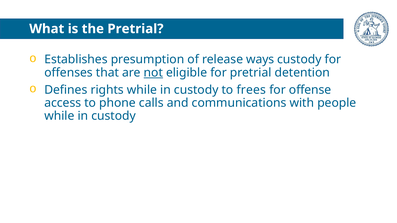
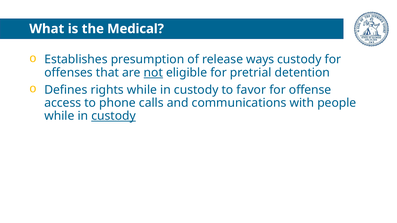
the Pretrial: Pretrial -> Medical (136, 29)
frees: frees -> favor (251, 90)
custody underline: none -> present (114, 116)
